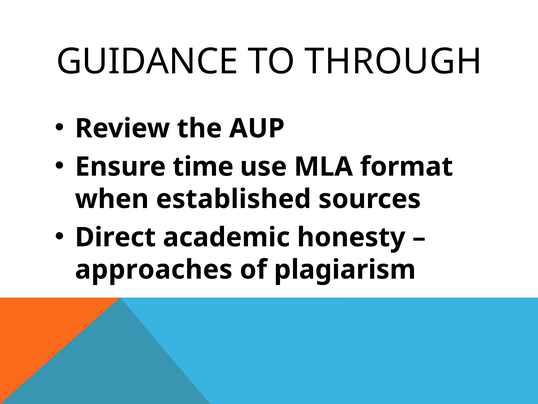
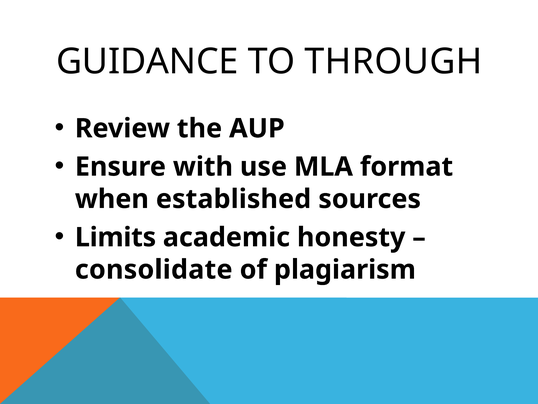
time: time -> with (203, 167)
Direct: Direct -> Limits (116, 237)
approaches: approaches -> consolidate (154, 269)
